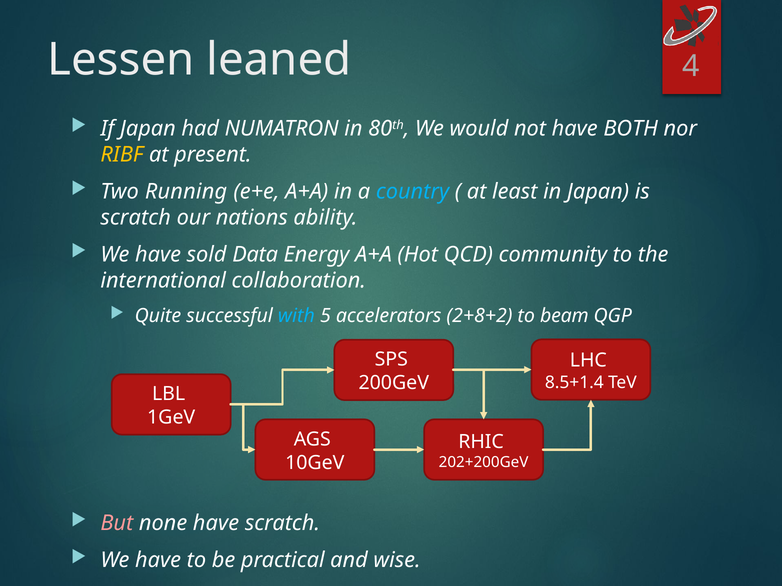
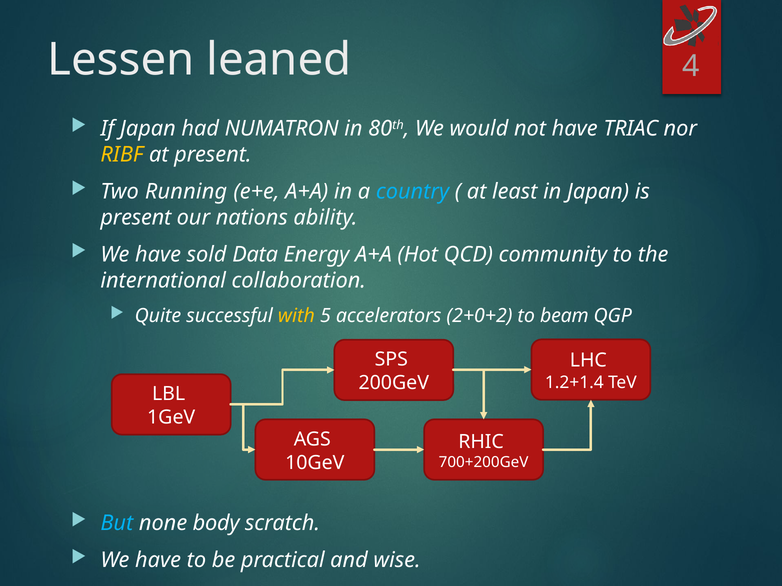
BOTH: BOTH -> TRIAC (631, 129)
scratch: scratch -> present (136, 218)
with colour: light blue -> yellow (296, 316)
2+8+2: 2+8+2 -> 2+0+2 (479, 316)
8.5+1.4: 8.5+1.4 -> 1.2+1.4 (574, 383)
202+200GeV: 202+200GeV -> 700+200GeV (484, 463)
But colour: pink -> light blue (117, 524)
none have: have -> body (216, 524)
